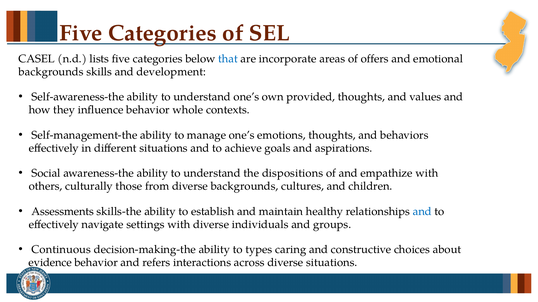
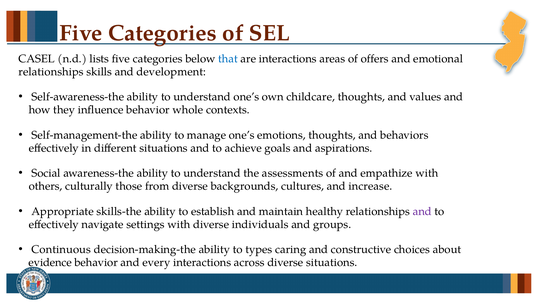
are incorporate: incorporate -> interactions (288, 59)
backgrounds: backgrounds -> relationships (51, 72)
provided: provided -> childcare (311, 97)
dispositions: dispositions -> assessments (293, 174)
children: children -> increase (370, 187)
Assessments: Assessments -> Appropriate (63, 212)
and colour: blue -> purple (422, 212)
refers: refers -> every (156, 263)
